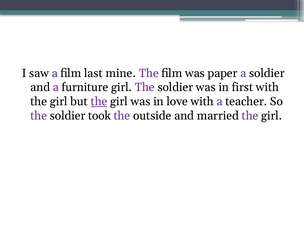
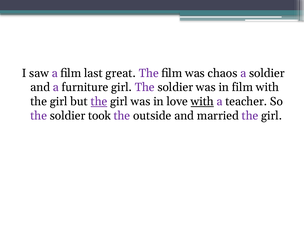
mine: mine -> great (121, 73)
paper: paper -> chaos (223, 73)
in first: first -> film (242, 87)
with underline: none -> present (202, 102)
